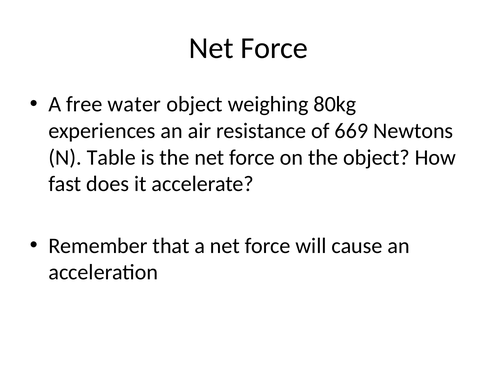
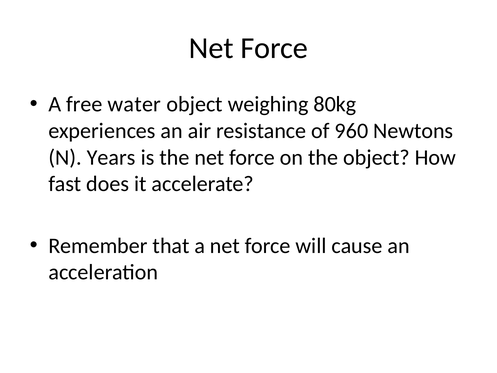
669: 669 -> 960 (351, 131)
Table: Table -> Years (111, 157)
